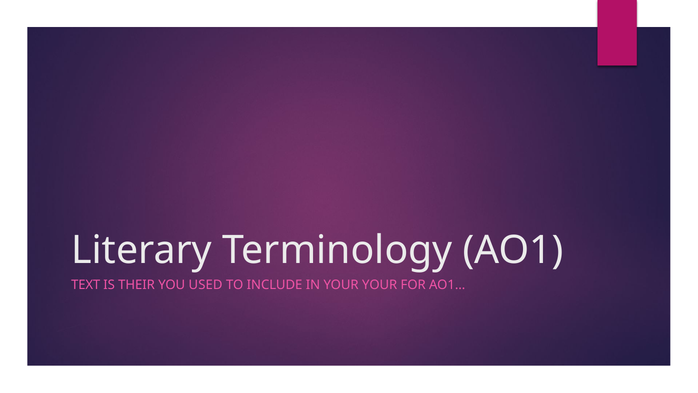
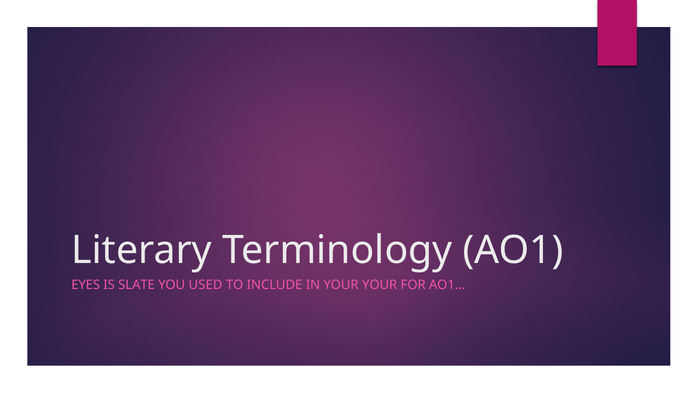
TEXT: TEXT -> EYES (86, 285)
THEIR: THEIR -> SLATE (137, 285)
